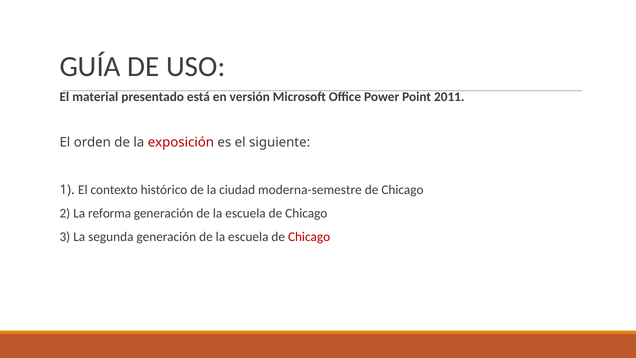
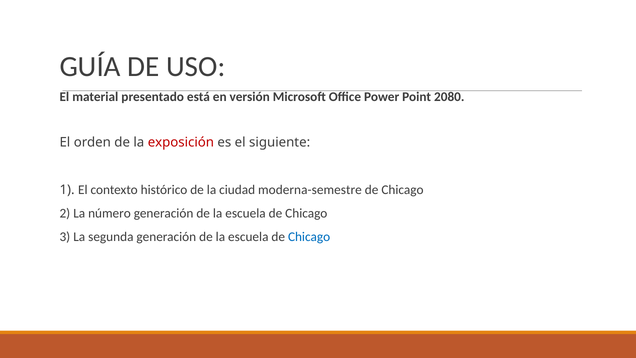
2011: 2011 -> 2080 (449, 97)
reforma: reforma -> número (109, 213)
Chicago colour: red -> blue (309, 237)
